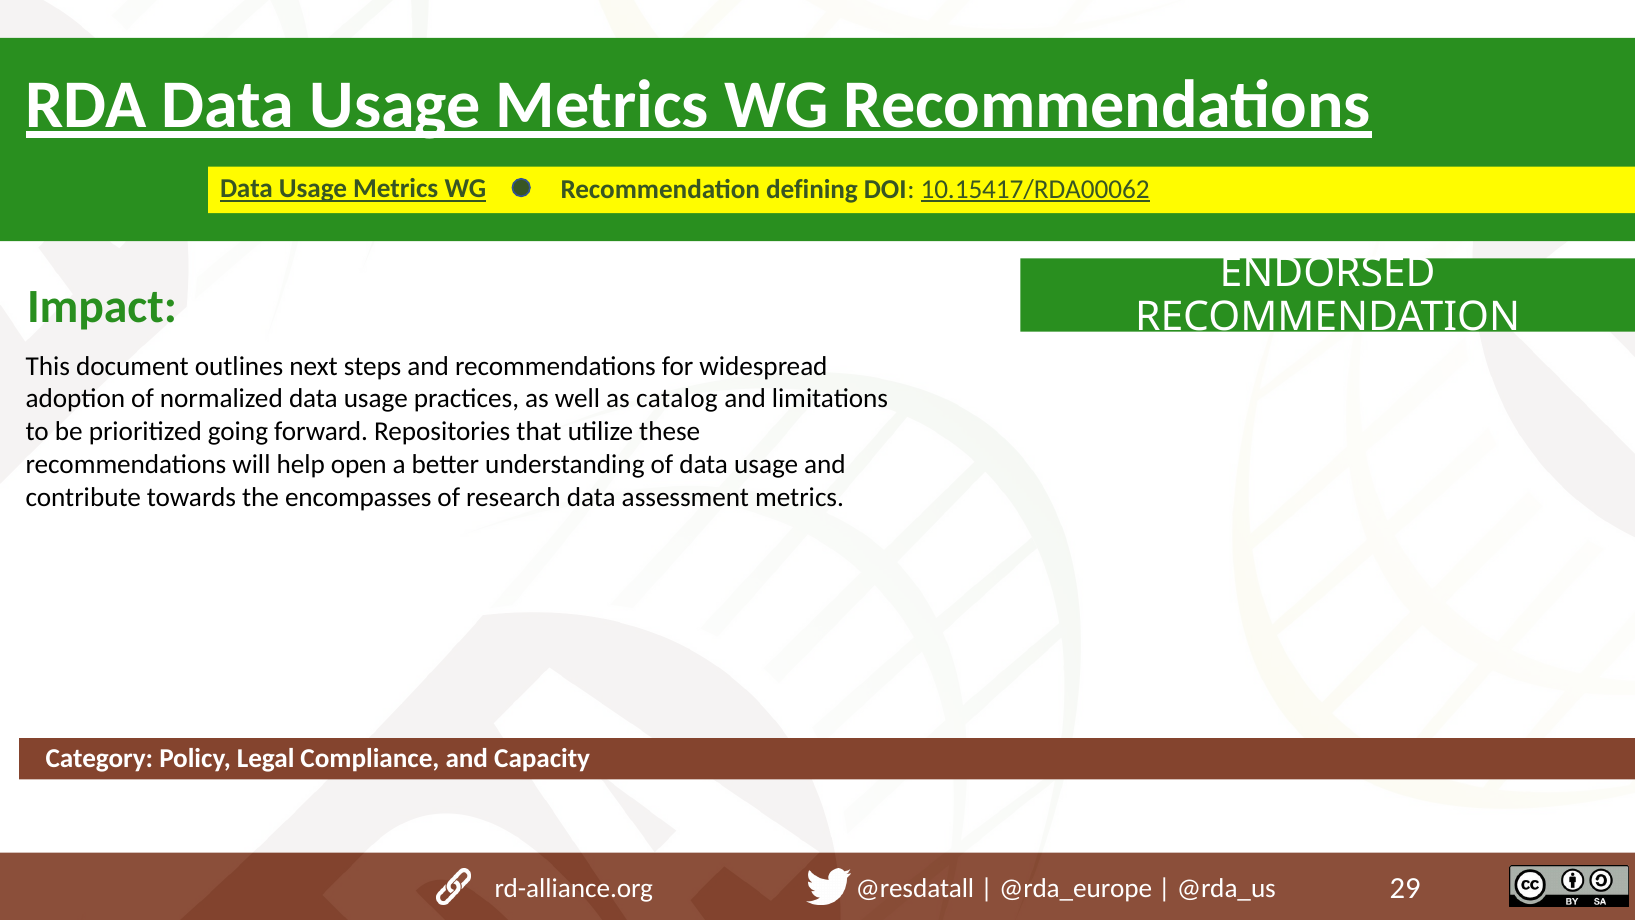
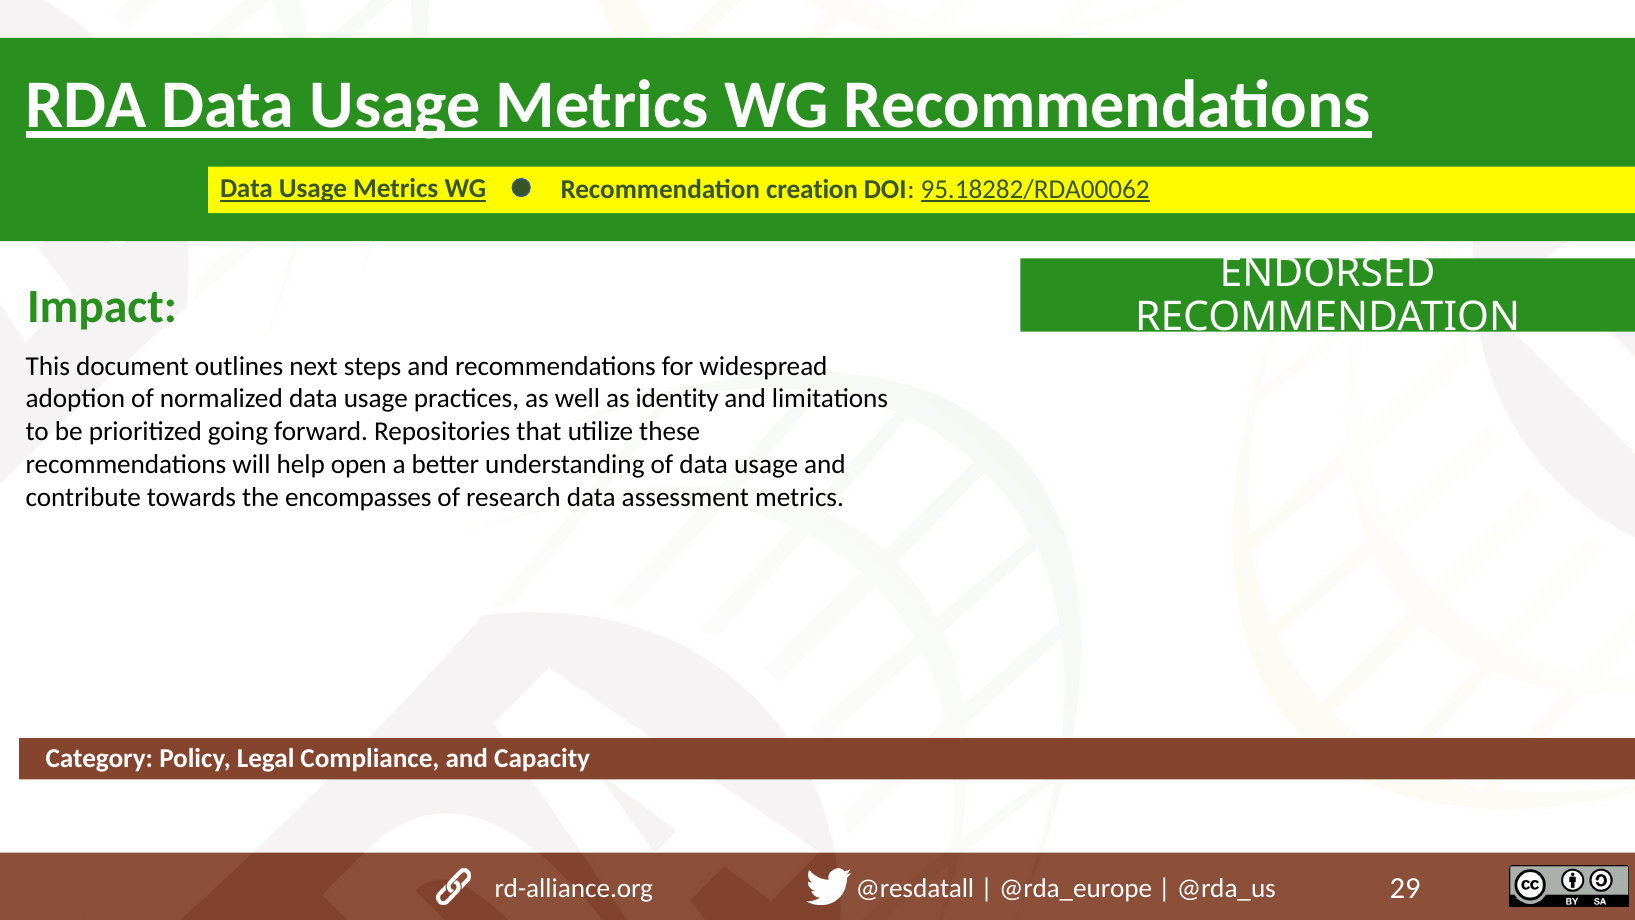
defining: defining -> creation (812, 189)
10.15417/RDA00062: 10.15417/RDA00062 -> 95.18282/RDA00062 (1035, 189)
catalog: catalog -> identity (677, 399)
